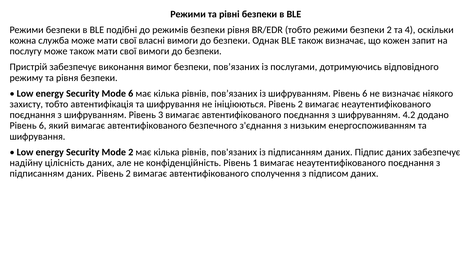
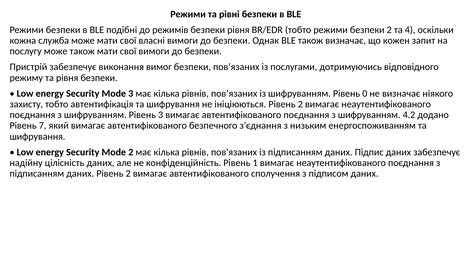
Mode 6: 6 -> 3 (131, 93)
шифруванням Рівень 6: 6 -> 0 (365, 93)
6: 6 -> 7 (43, 126)
